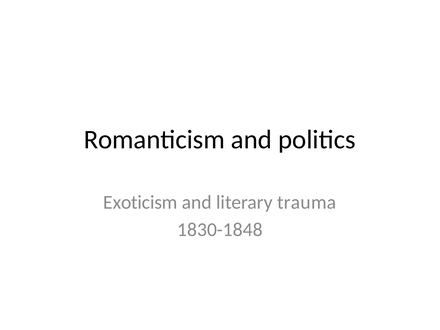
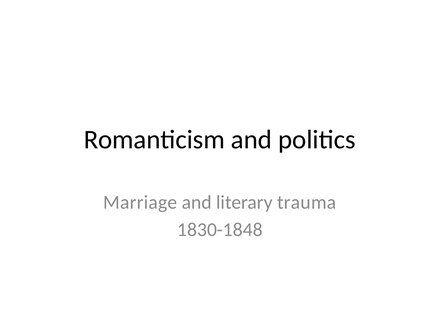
Exoticism: Exoticism -> Marriage (140, 202)
